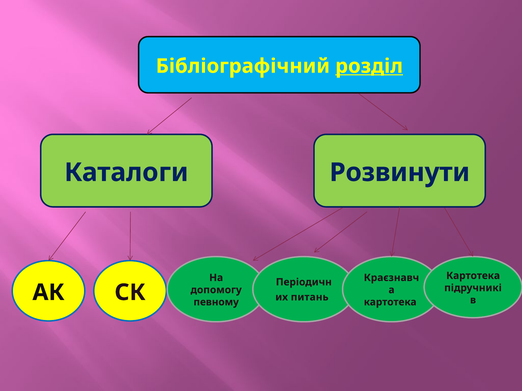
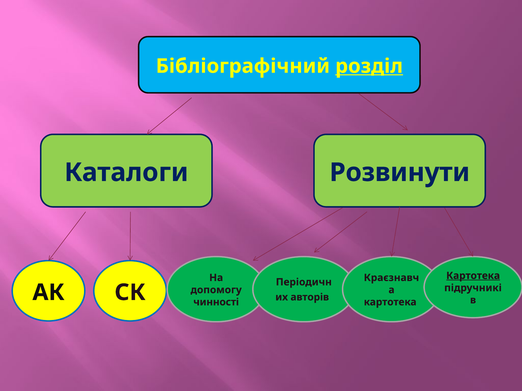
Картотека underline: none -> present (473, 276)
питань: питань -> авторів (310, 297)
певному: певному -> чинності (216, 302)
